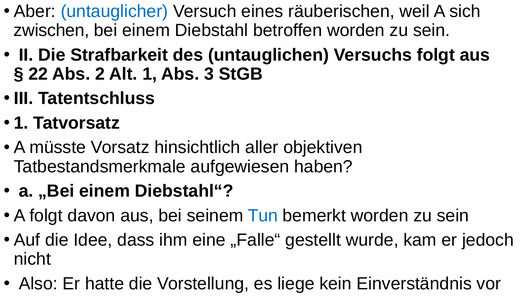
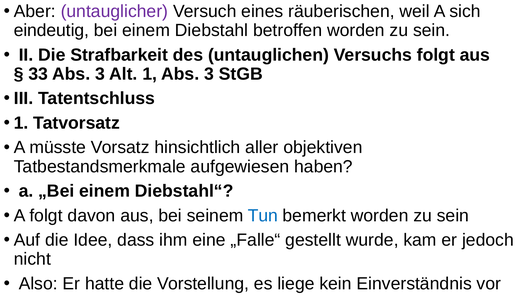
untauglicher colour: blue -> purple (114, 11)
zwischen: zwischen -> eindeutig (51, 30)
22: 22 -> 33 (38, 74)
2: 2 -> 3 (100, 74)
